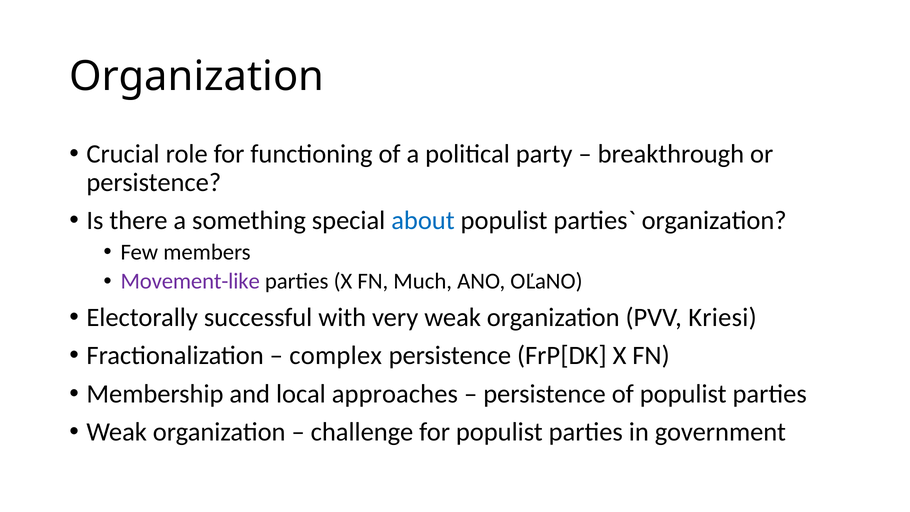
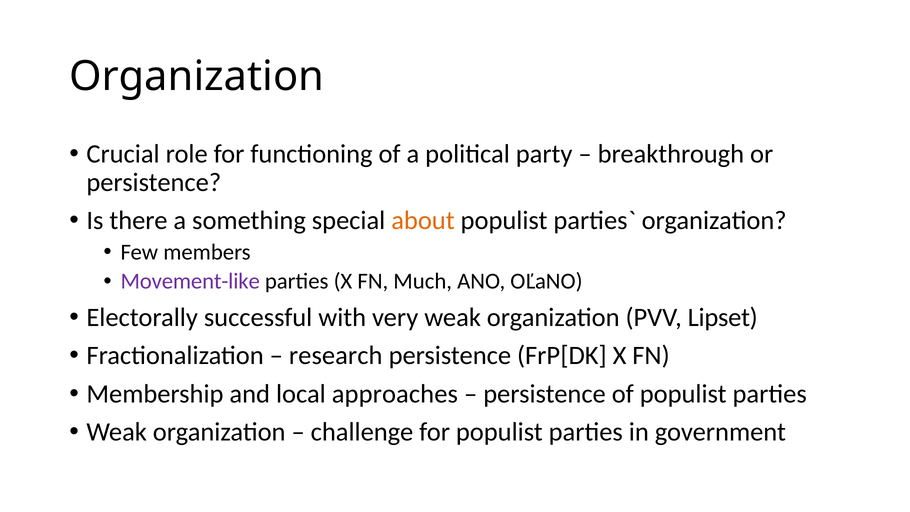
about colour: blue -> orange (423, 221)
Kriesi: Kriesi -> Lipset (723, 317)
complex: complex -> research (336, 356)
